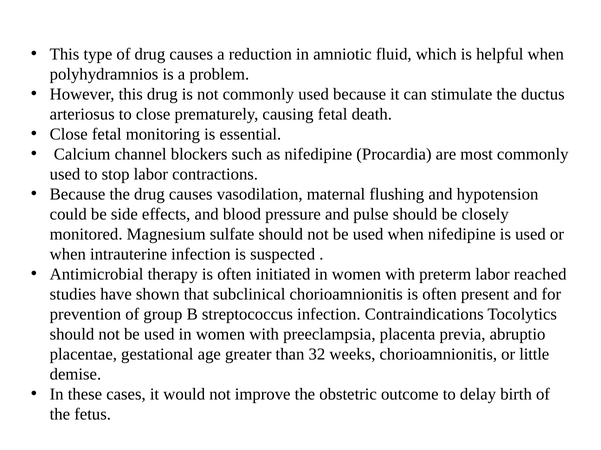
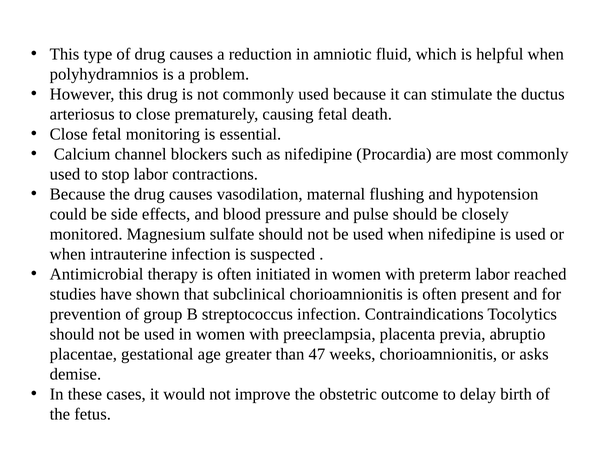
32: 32 -> 47 (317, 355)
little: little -> asks (534, 355)
